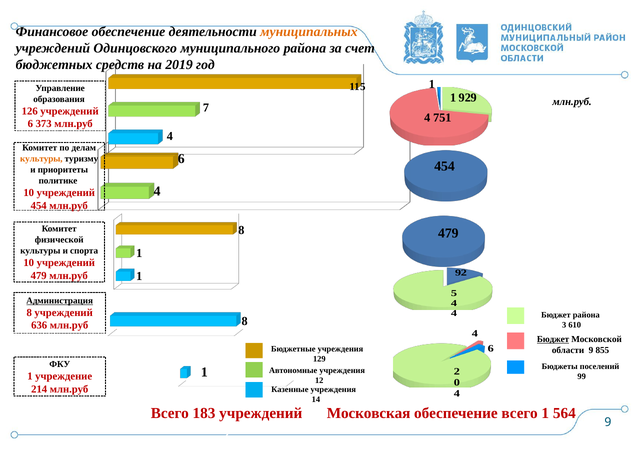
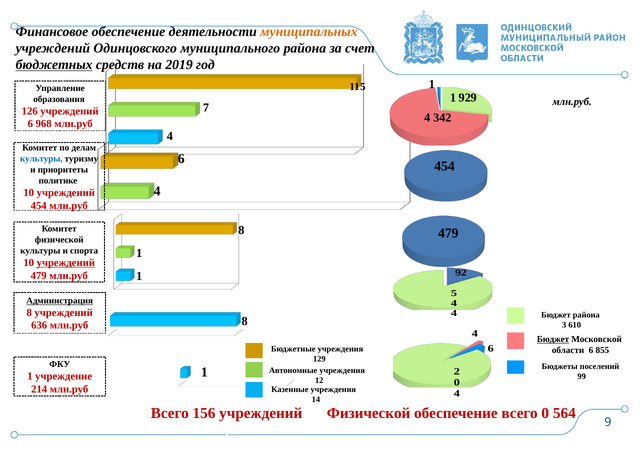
бюджетных underline: none -> present (54, 65)
751: 751 -> 342 (442, 117)
373: 373 -> 968 (44, 124)
культуры colour: orange -> blue (41, 159)
учреждений underline: none -> present (66, 263)
области 9: 9 -> 6 (591, 350)
Московская: Московская -> Физической (369, 413)
всего 1: 1 -> 0 (545, 413)
183: 183 -> 156 (204, 413)
